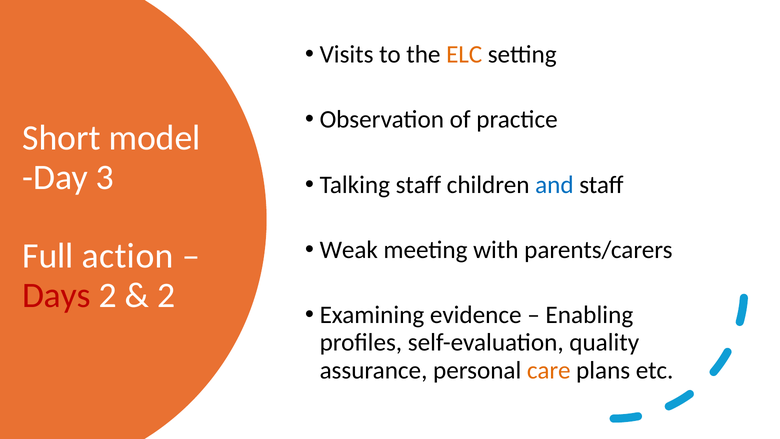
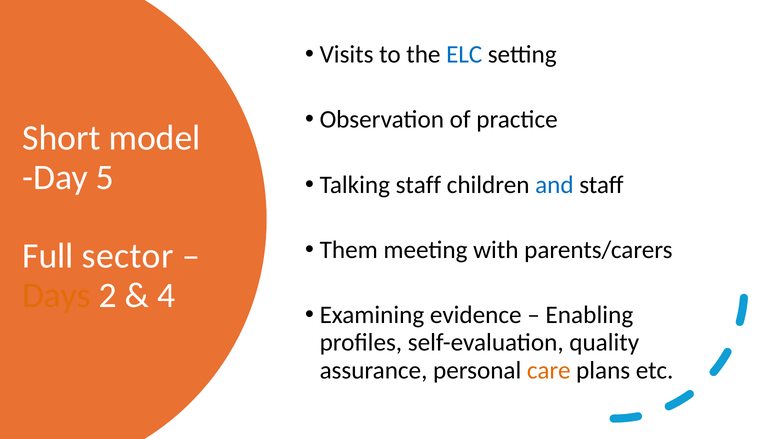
ELC colour: orange -> blue (464, 55)
3: 3 -> 5 (105, 177)
Weak: Weak -> Them (349, 250)
action: action -> sector (128, 256)
Days colour: red -> orange (56, 295)
2: 2 -> 4 (166, 295)
